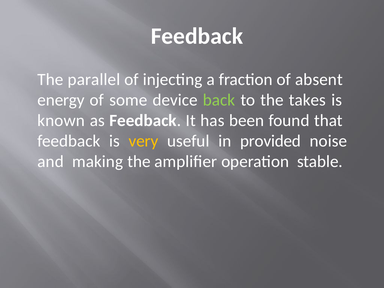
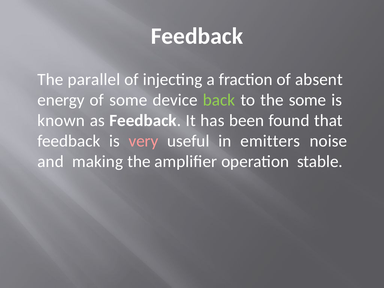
the takes: takes -> some (307, 100)
very colour: yellow -> pink (143, 141)
provided: provided -> emitters (270, 141)
